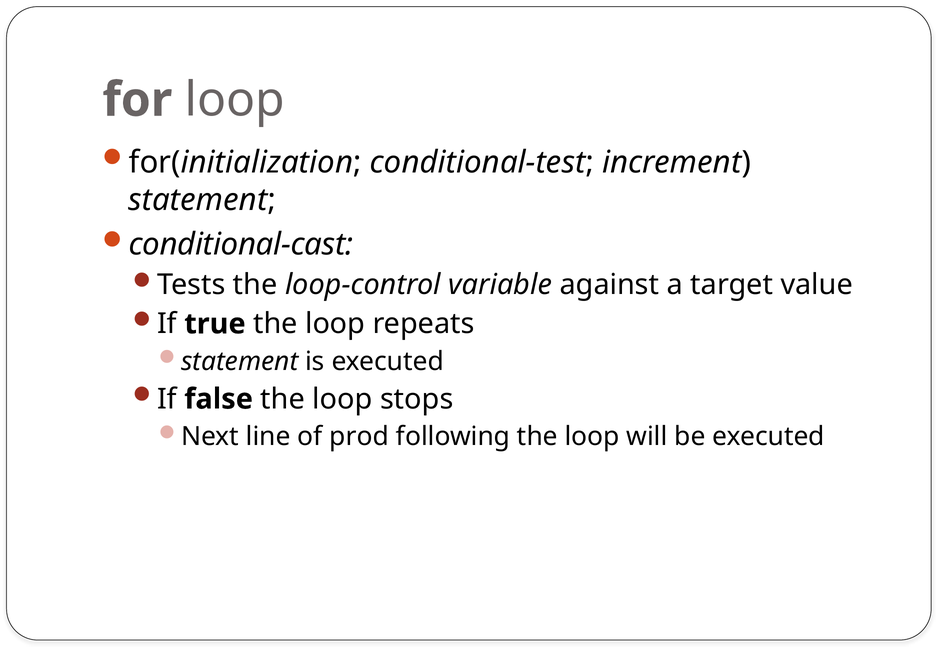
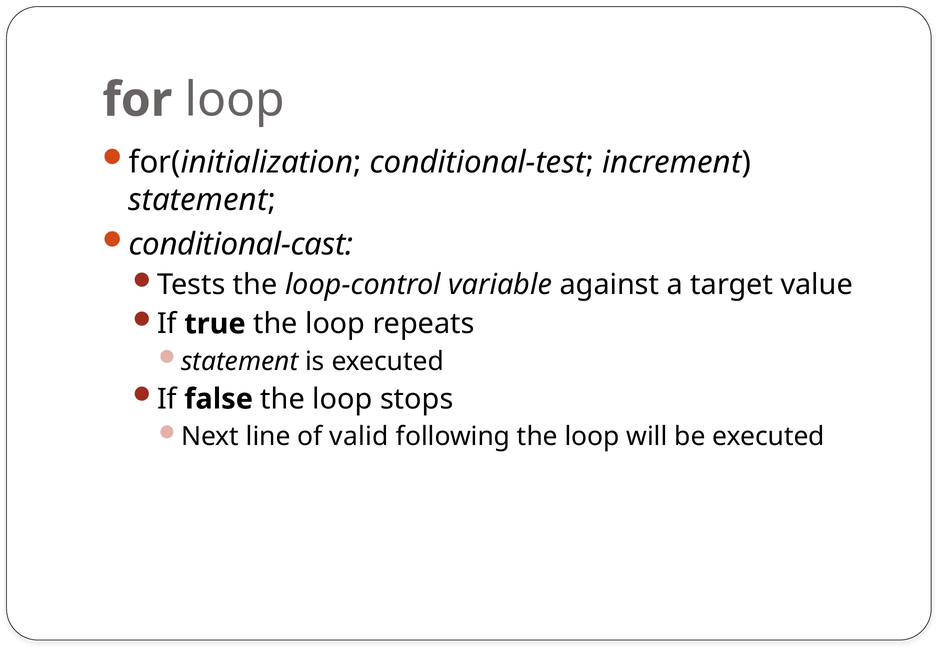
prod: prod -> valid (359, 437)
